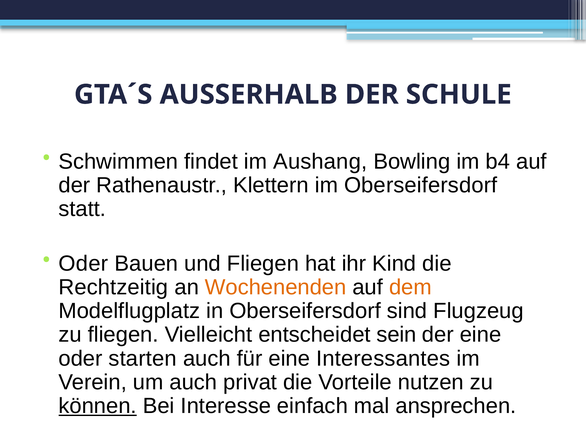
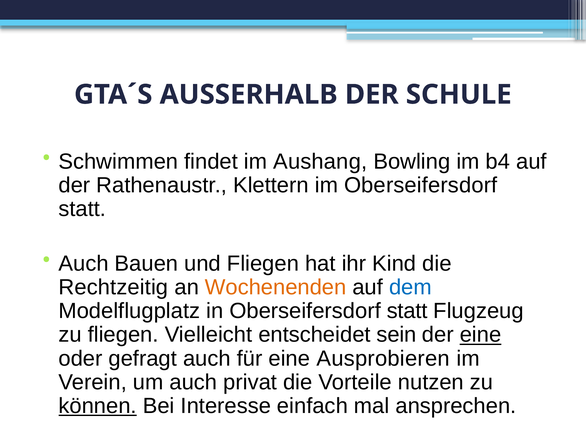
Oder: Oder -> Auch (84, 264)
dem colour: orange -> blue (410, 288)
in Oberseifersdorf sind: sind -> statt (407, 311)
eine underline: none -> present (481, 335)
starten: starten -> gefragt (143, 359)
Interessantes: Interessantes -> Ausprobieren (383, 359)
